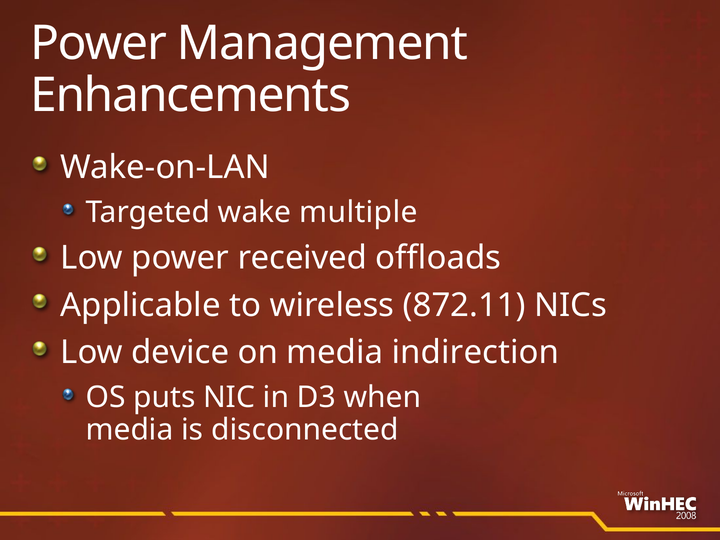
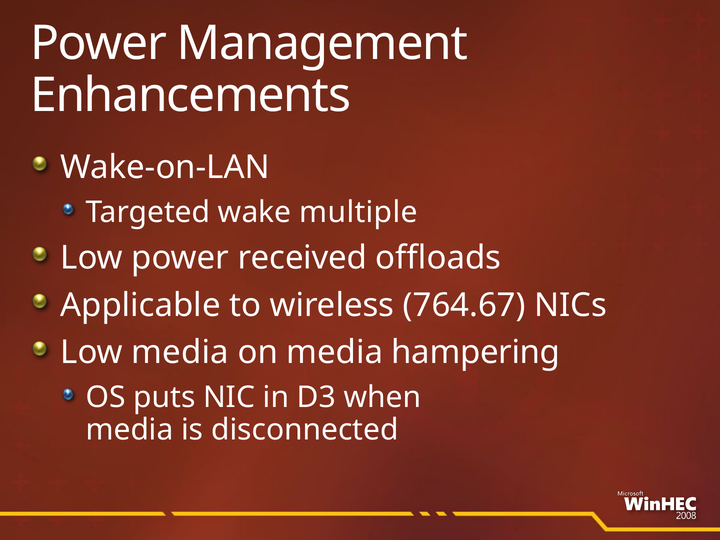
872.11: 872.11 -> 764.67 (464, 305)
Low device: device -> media (180, 353)
indirection: indirection -> hampering (476, 353)
